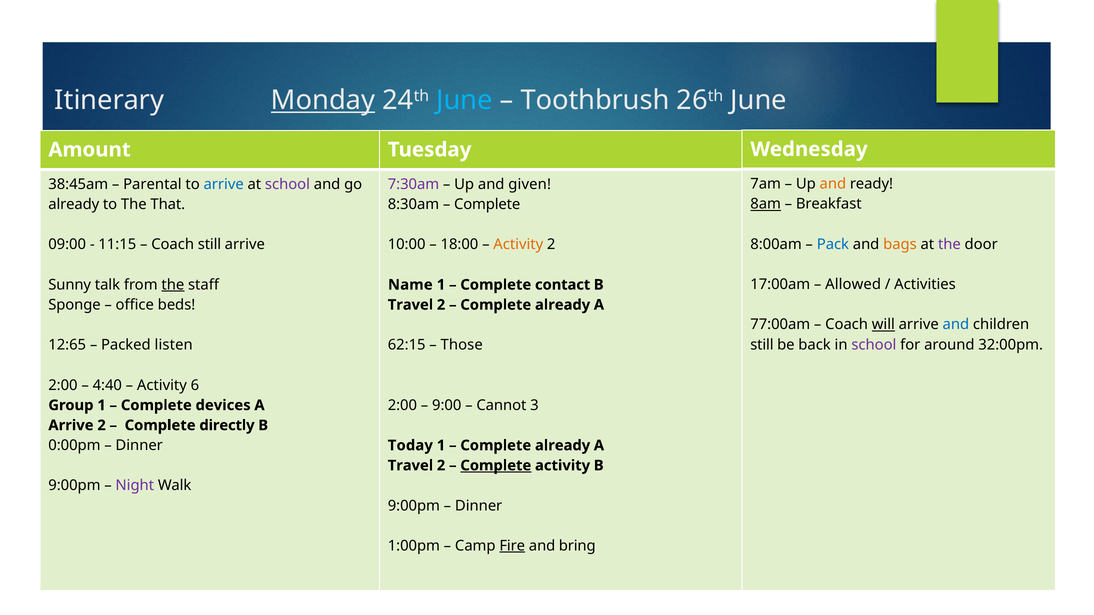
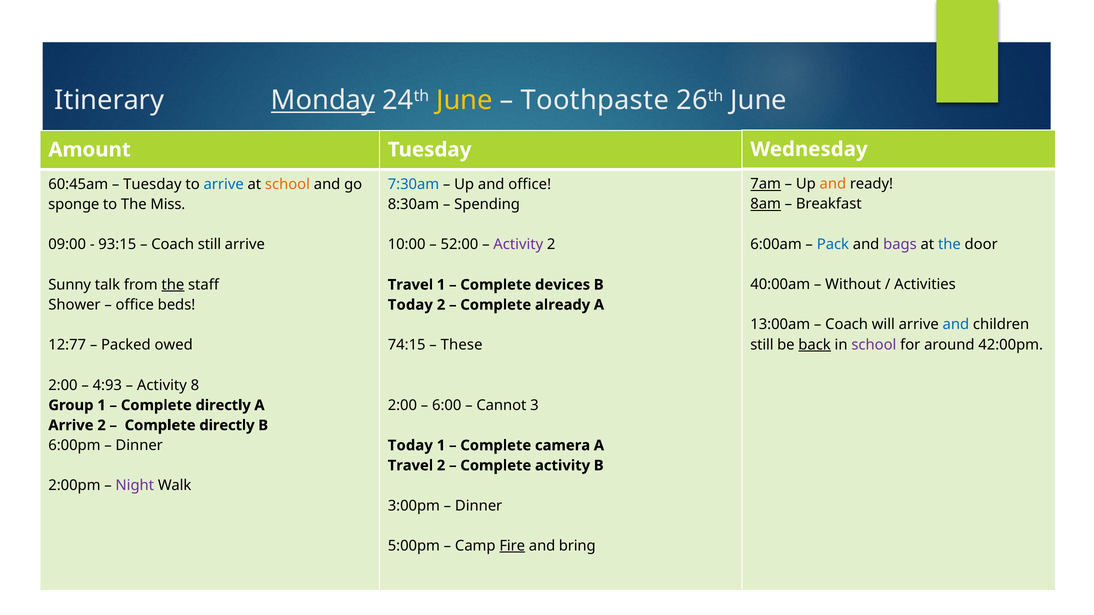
June colour: light blue -> yellow (464, 100)
Toothbrush: Toothbrush -> Toothpaste (595, 100)
7am underline: none -> present (766, 184)
38:45am: 38:45am -> 60:45am (78, 184)
Parental: Parental -> Tuesday (152, 184)
school colour: purple -> orange (287, 184)
7:30am colour: purple -> blue (413, 184)
and given: given -> office (530, 184)
already: already -> sponge (74, 205)
That: That -> Miss (168, 205)
Complete: Complete -> Spending (487, 205)
8:00am: 8:00am -> 6:00am (776, 244)
bags colour: orange -> purple (900, 244)
the colour: purple -> blue (949, 244)
11:15: 11:15 -> 93:15 (117, 245)
18:00: 18:00 -> 52:00 (459, 245)
Activity colour: orange -> purple (518, 245)
17:00am: 17:00am -> 40:00am (780, 285)
Allowed: Allowed -> Without (853, 285)
Name: Name -> Travel (410, 285)
contact: contact -> devices (563, 285)
Sponge: Sponge -> Shower (74, 305)
Travel: Travel -> Today (410, 305)
77:00am: 77:00am -> 13:00am (780, 325)
will underline: present -> none (883, 325)
back underline: none -> present (815, 345)
32:00pm: 32:00pm -> 42:00pm (1011, 345)
12:65: 12:65 -> 12:77 (67, 345)
listen: listen -> owed (174, 345)
62:15: 62:15 -> 74:15 (407, 345)
Those: Those -> These (462, 345)
4:40: 4:40 -> 4:93 (107, 385)
6: 6 -> 8 (195, 385)
9:00: 9:00 -> 6:00 (447, 405)
devices: devices -> directly (223, 405)
0:00pm: 0:00pm -> 6:00pm (74, 446)
already: already -> camera (563, 446)
Complete underline: present -> none (496, 466)
9:00pm: 9:00pm -> 2:00pm (74, 486)
9:00pm: 9:00pm -> 3:00pm (414, 506)
1:00pm: 1:00pm -> 5:00pm (414, 546)
